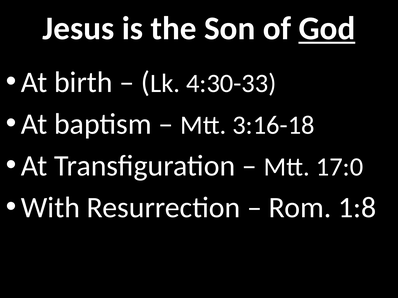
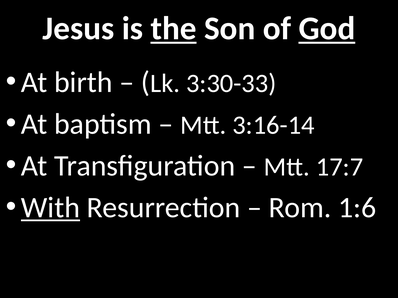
the underline: none -> present (174, 29)
4:30-33: 4:30-33 -> 3:30-33 (231, 84)
3:16-18: 3:16-18 -> 3:16-14 (273, 125)
17:0: 17:0 -> 17:7 (340, 167)
With underline: none -> present (50, 208)
1:8: 1:8 -> 1:6 (357, 208)
